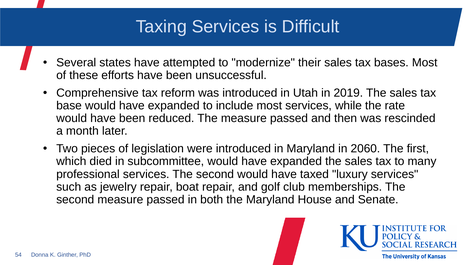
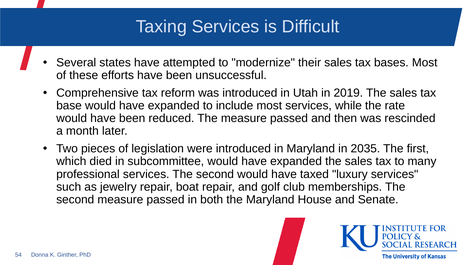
2060: 2060 -> 2035 (365, 149)
